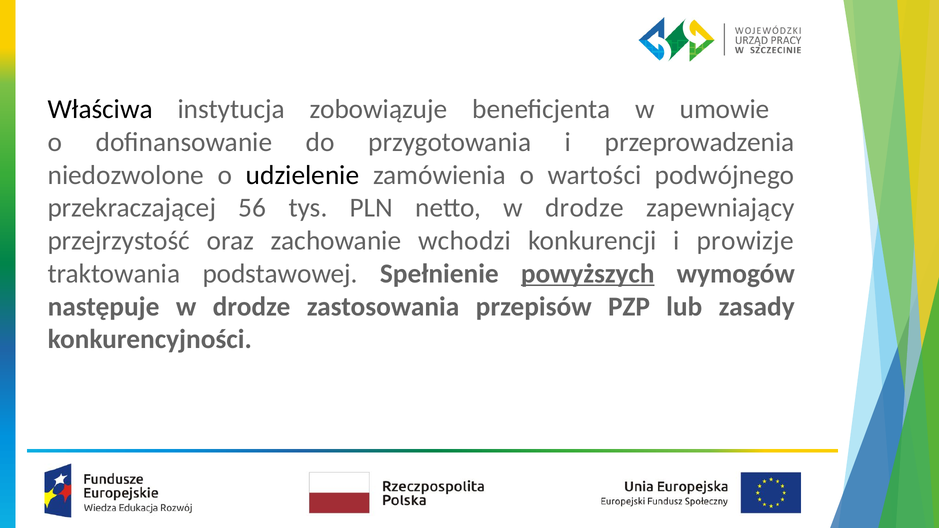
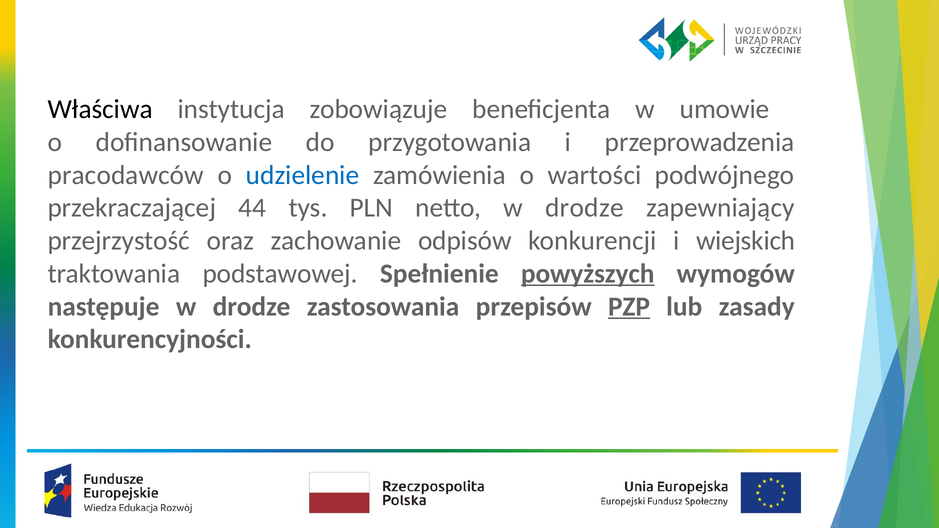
niedozwolone: niedozwolone -> pracodawców (126, 175)
udzielenie colour: black -> blue (303, 175)
56: 56 -> 44 (252, 208)
wchodzi: wchodzi -> odpisów (465, 241)
prowizje: prowizje -> wiejskich (746, 241)
PZP underline: none -> present (629, 307)
